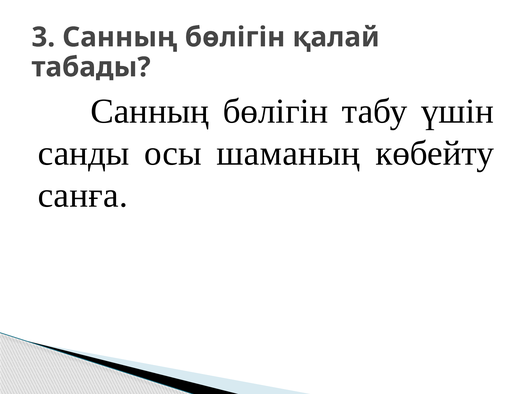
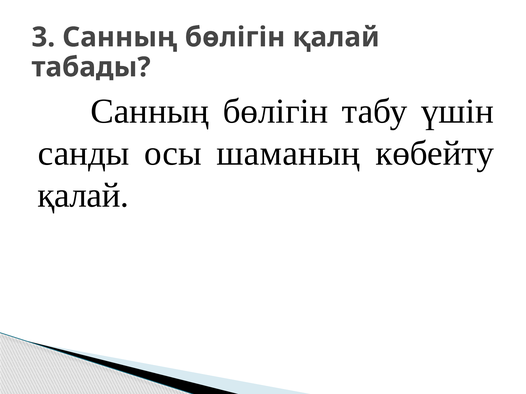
санға: санға -> қалай (83, 195)
